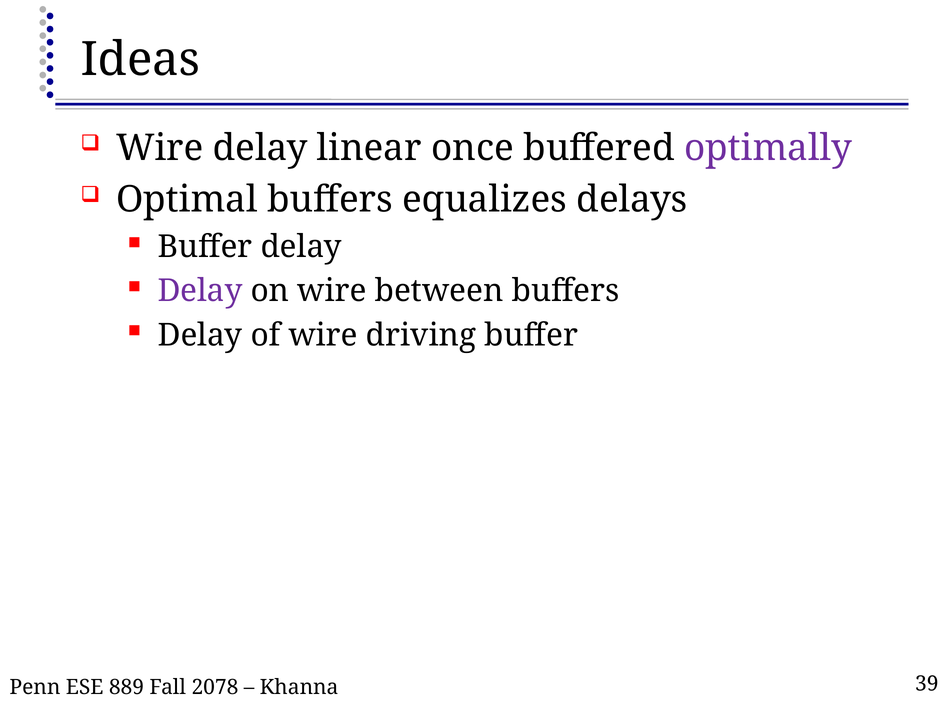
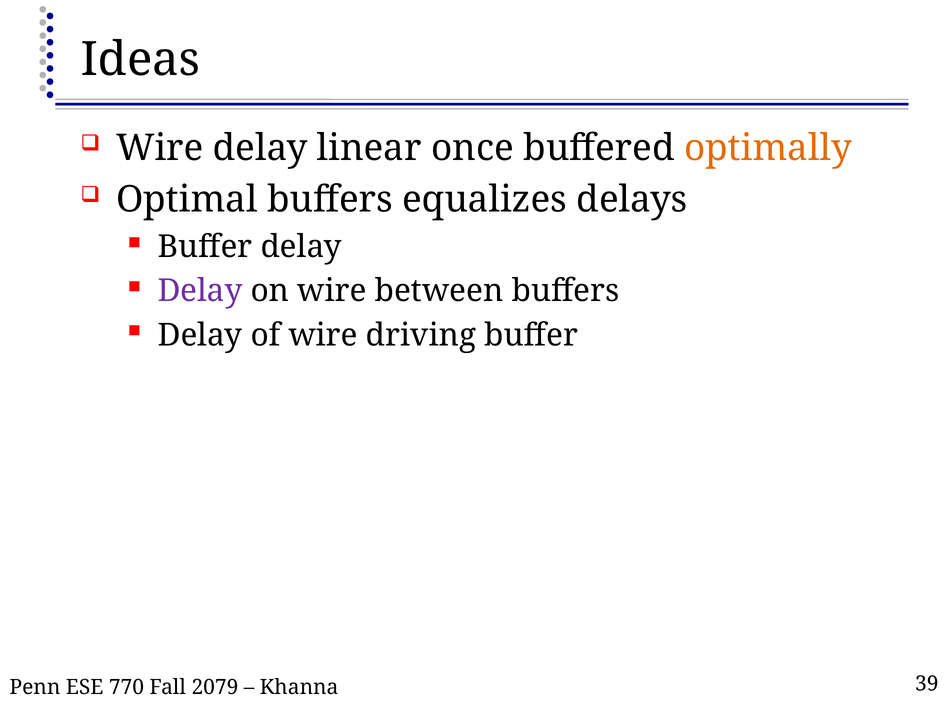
optimally colour: purple -> orange (768, 148)
889: 889 -> 770 (126, 687)
2078: 2078 -> 2079 (215, 687)
